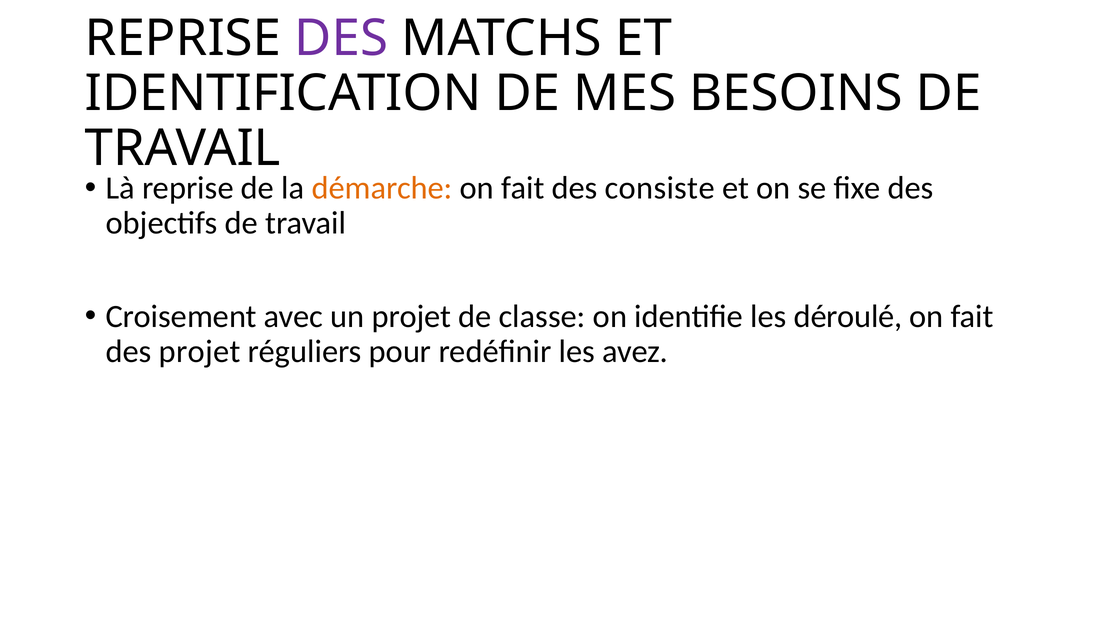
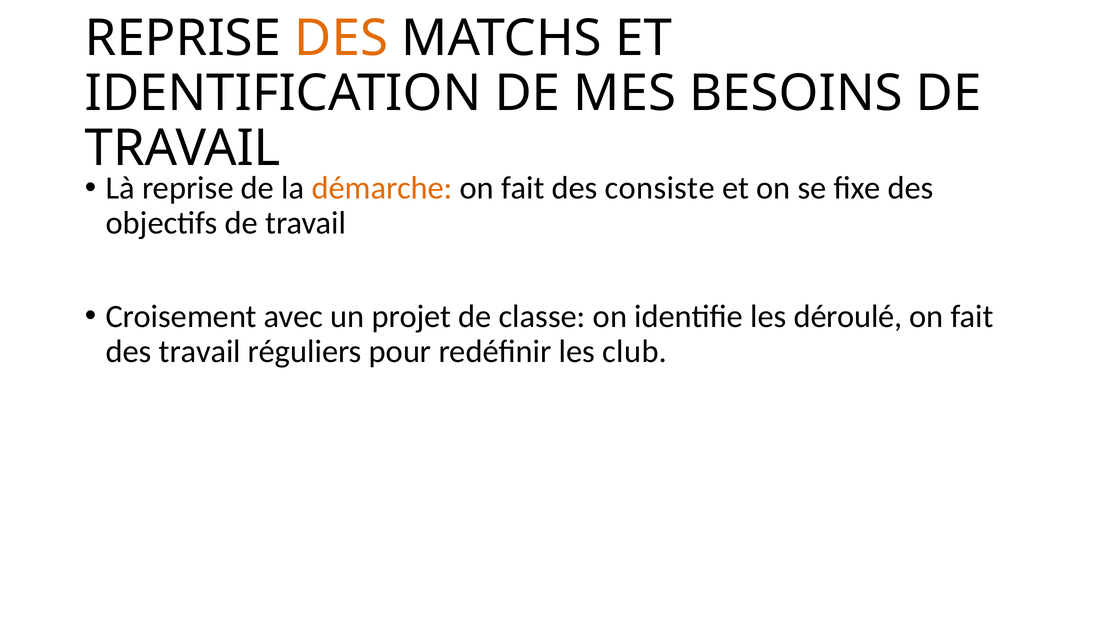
DES colour: purple -> orange (341, 38)
des projet: projet -> travail (200, 352)
avez: avez -> club (635, 352)
